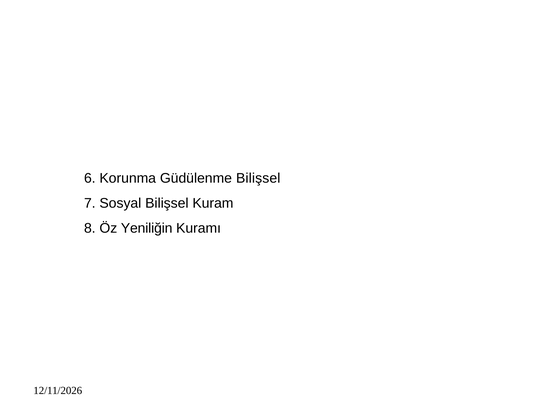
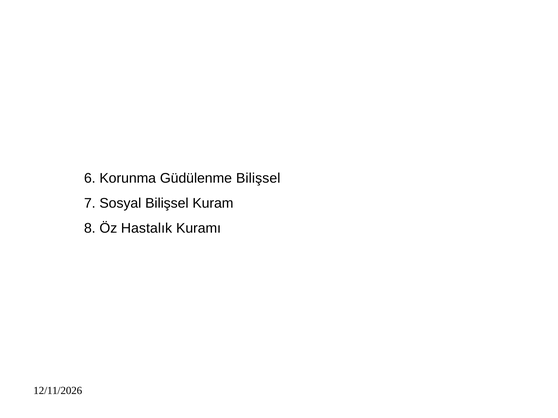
Yeniliğin: Yeniliğin -> Hastalık (147, 229)
